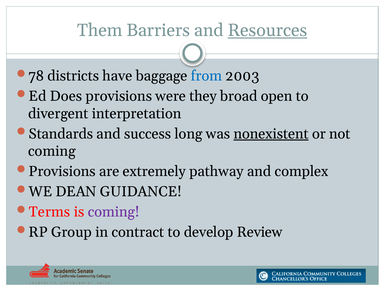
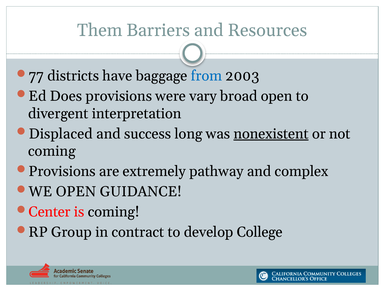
Resources underline: present -> none (268, 30)
78: 78 -> 77 (36, 76)
they: they -> vary (203, 96)
Standards: Standards -> Displaced (61, 134)
WE DEAN: DEAN -> OPEN (76, 191)
Terms: Terms -> Center (50, 212)
coming colour: purple -> black (114, 212)
Review: Review -> College (260, 232)
